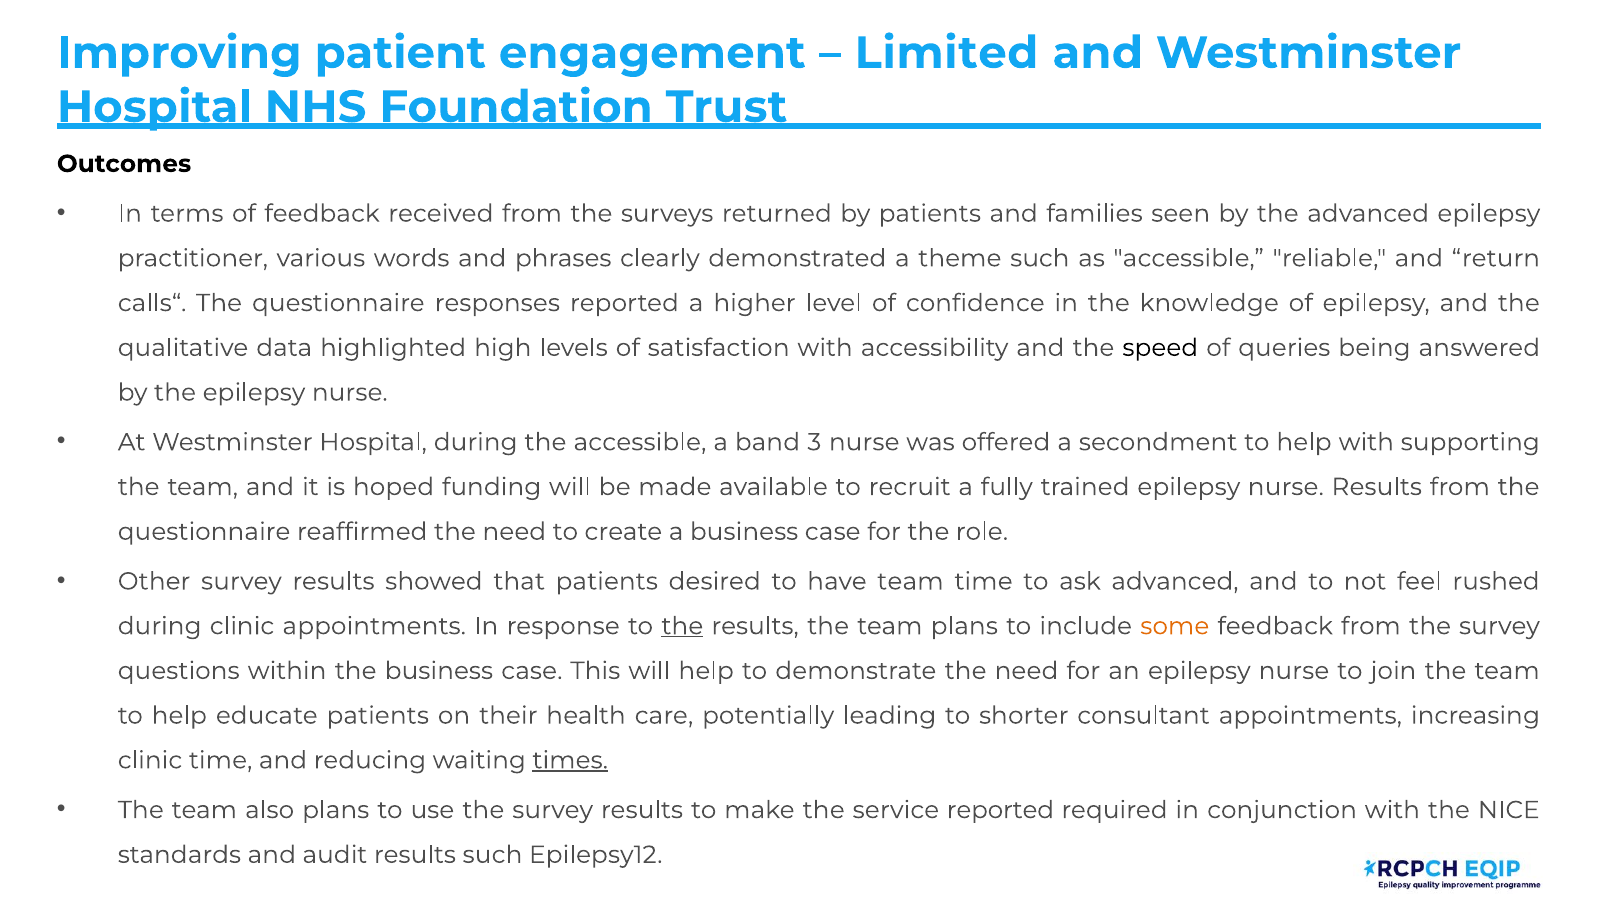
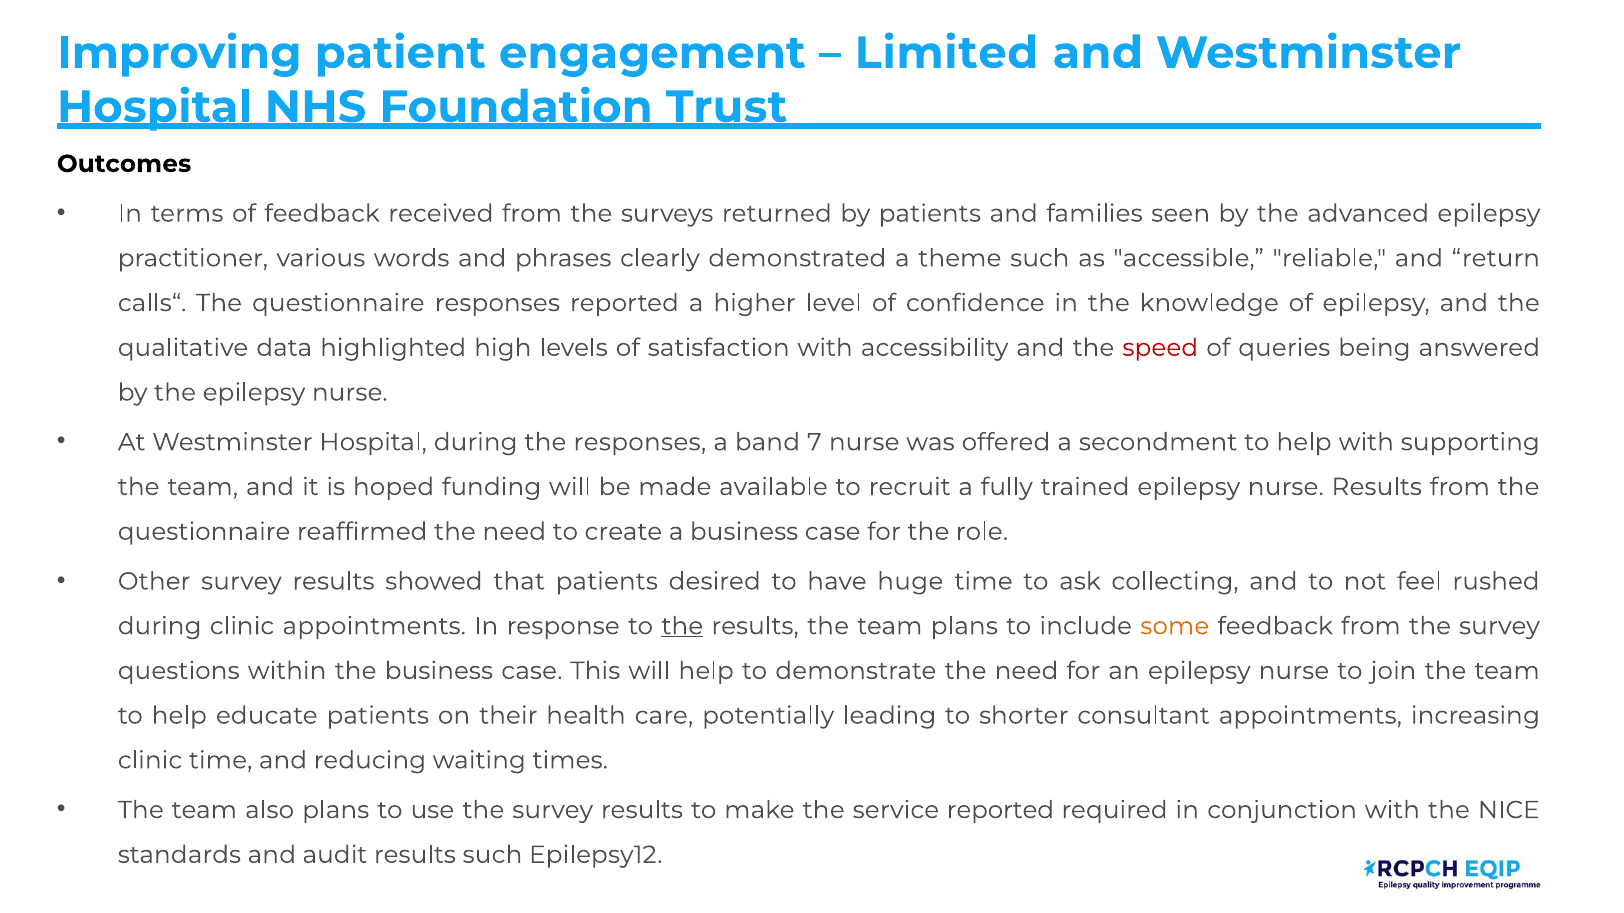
speed colour: black -> red (1160, 348)
the accessible: accessible -> responses (640, 442)
3: 3 -> 7 (814, 442)
have team: team -> huge (910, 582)
ask advanced: advanced -> collecting (1175, 582)
times underline: present -> none (570, 761)
